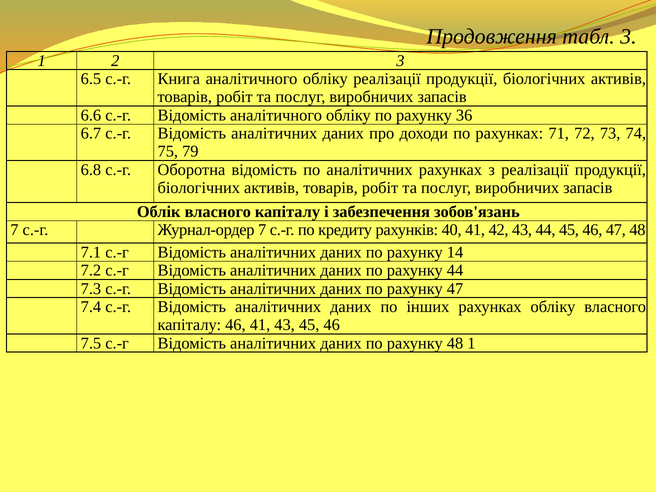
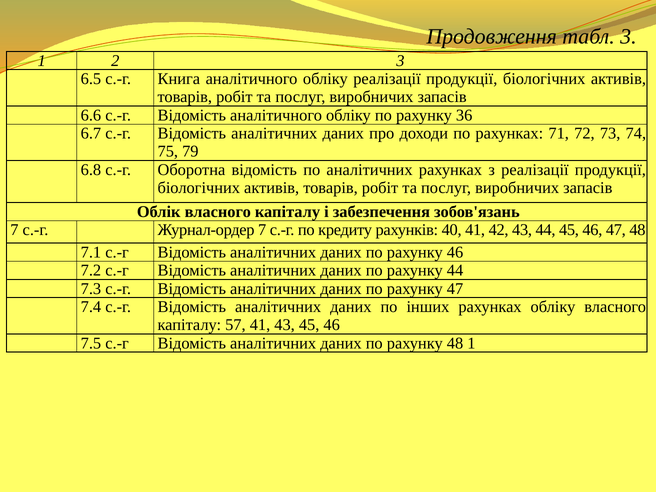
рахунку 14: 14 -> 46 (455, 252)
капіталу 46: 46 -> 57 (235, 325)
